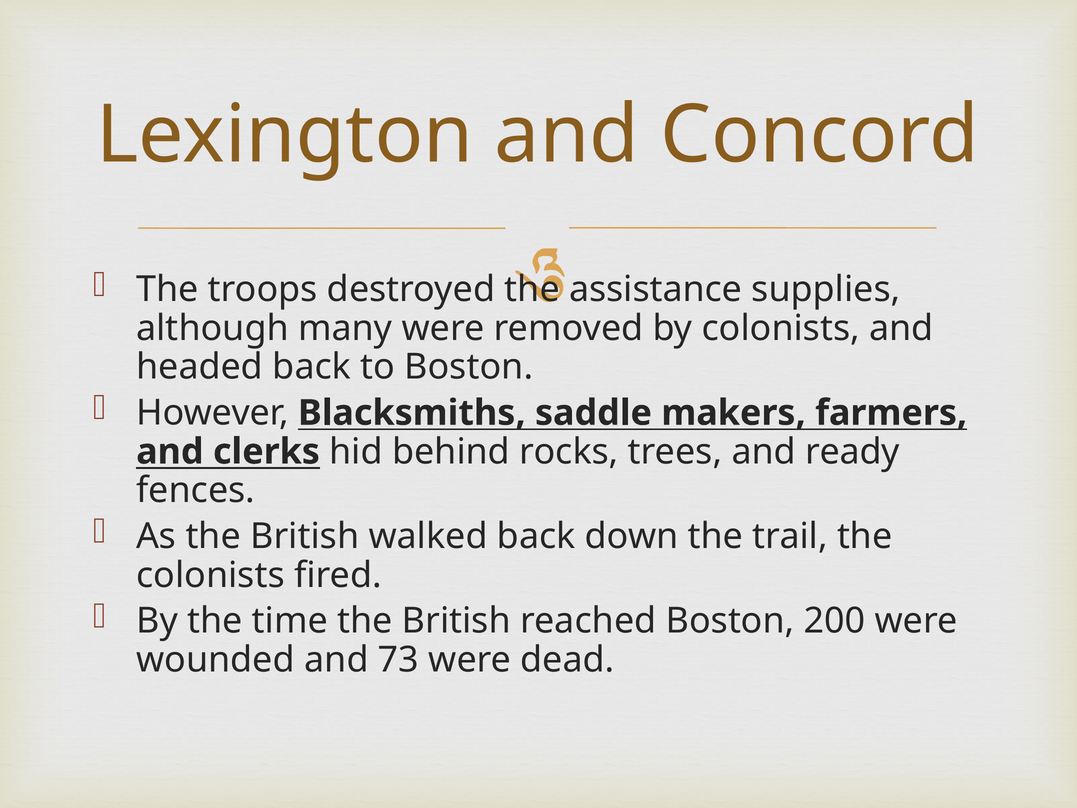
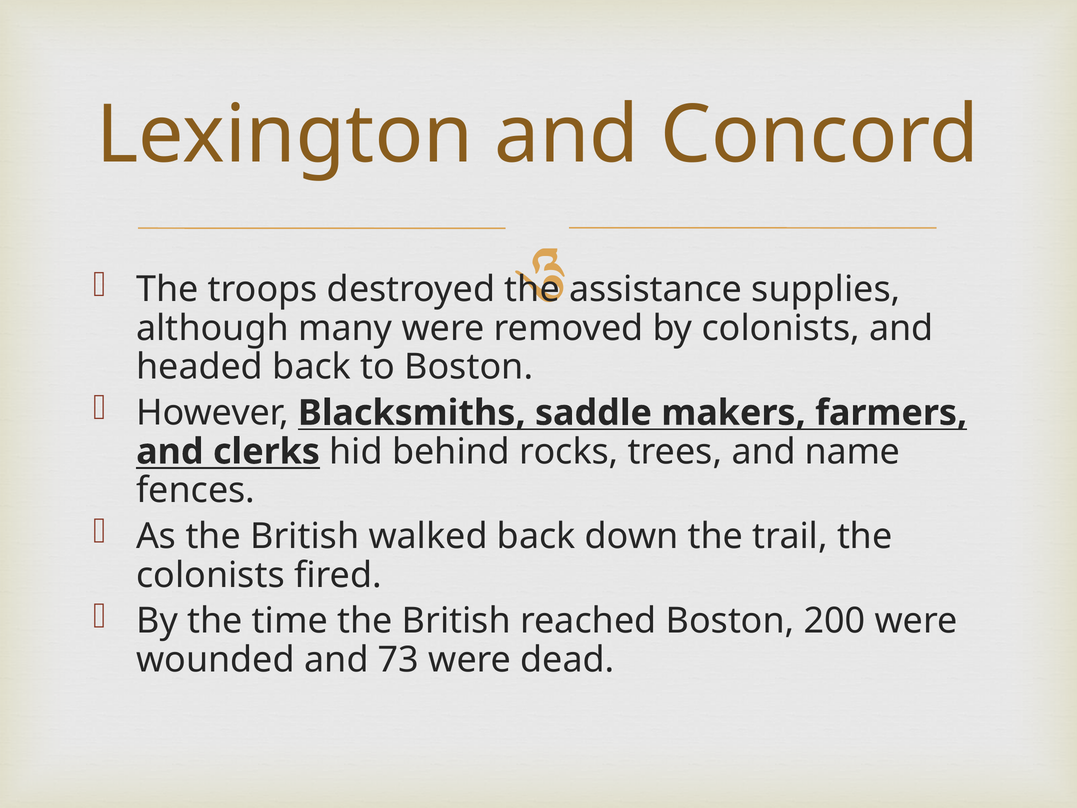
ready: ready -> name (853, 452)
